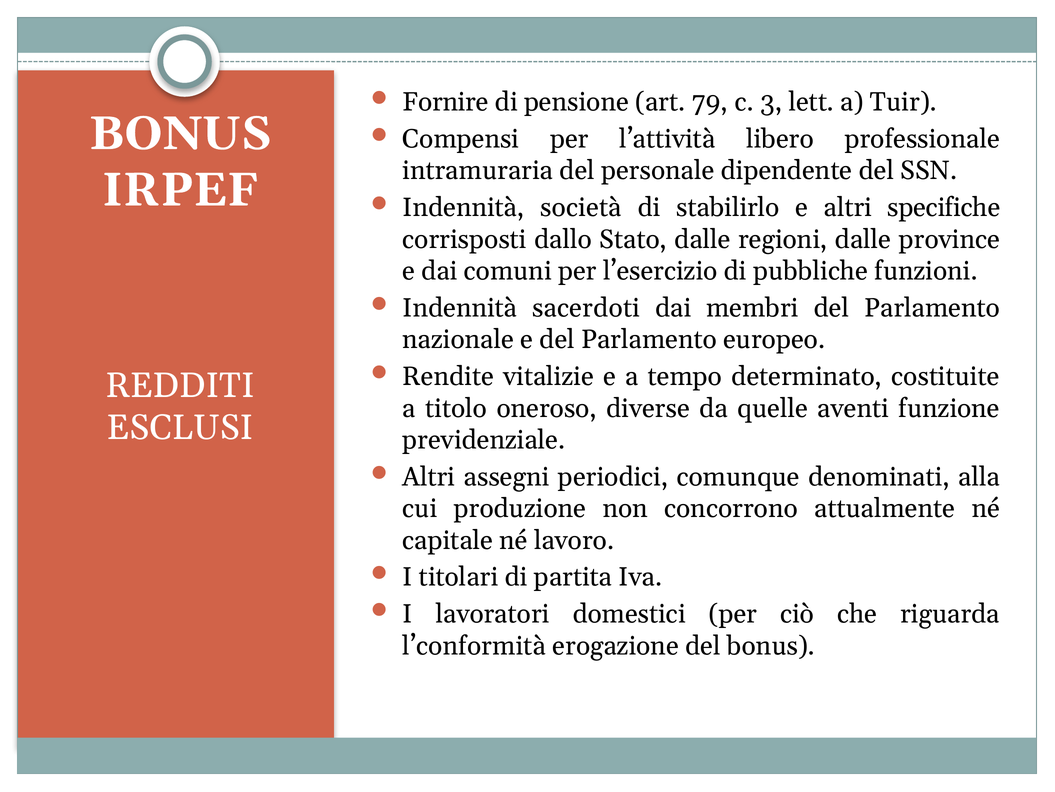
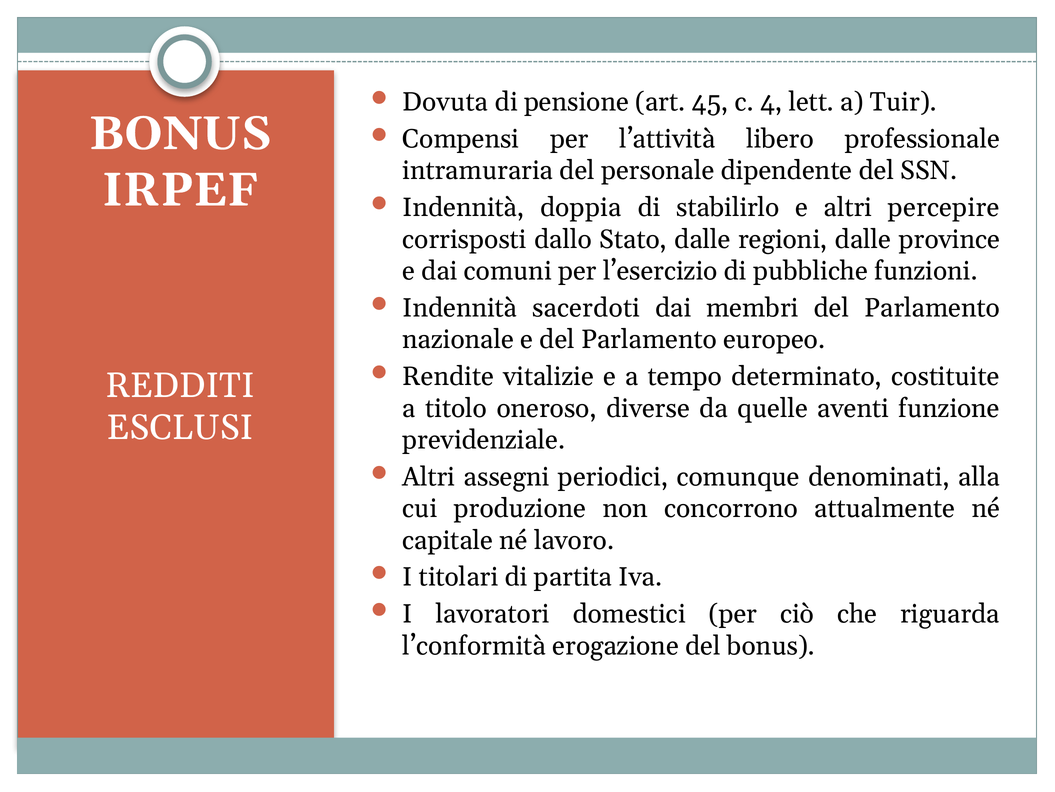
Fornire: Fornire -> Dovuta (445, 102)
79: 79 -> 45 (710, 102)
3: 3 -> 4 (771, 102)
società: società -> doppia (581, 207)
specifiche: specifiche -> percepire (944, 207)
